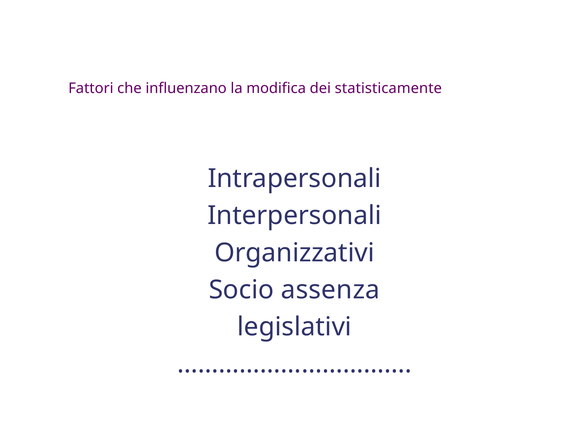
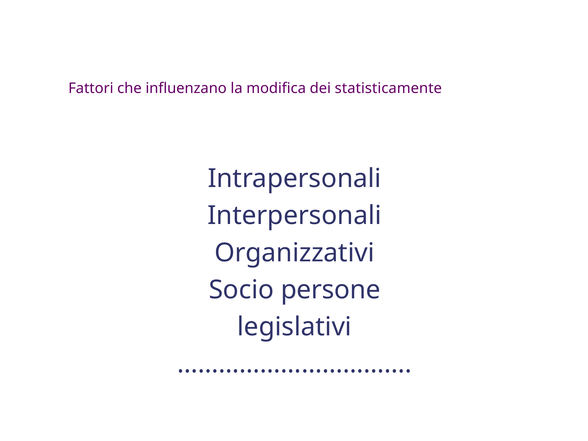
assenza: assenza -> persone (331, 290)
